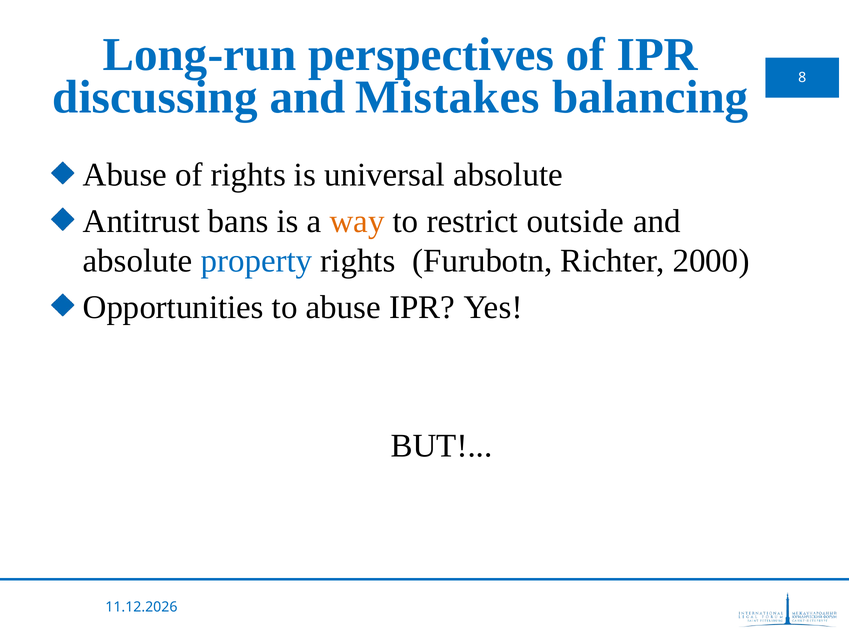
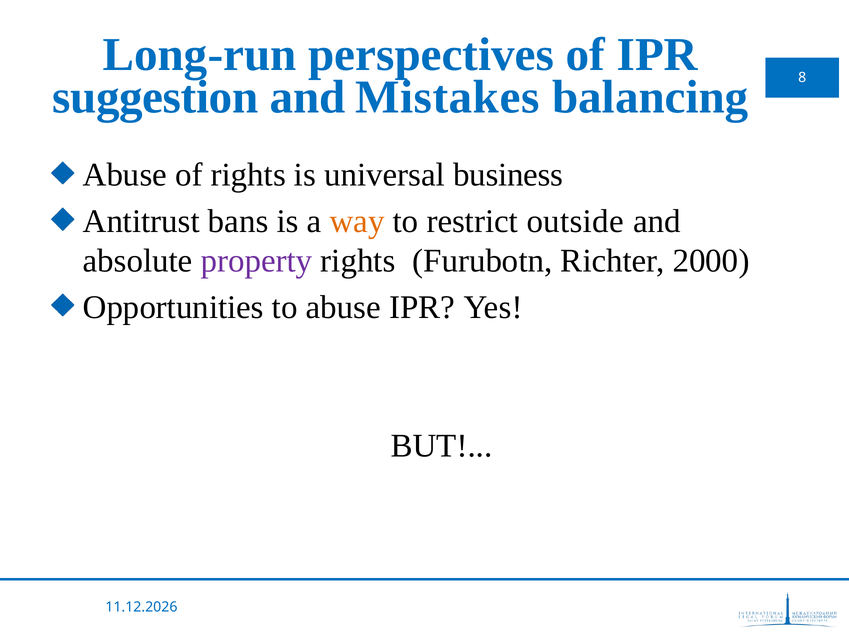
discussing: discussing -> suggestion (155, 97)
universal absolute: absolute -> business (508, 175)
property colour: blue -> purple (256, 261)
